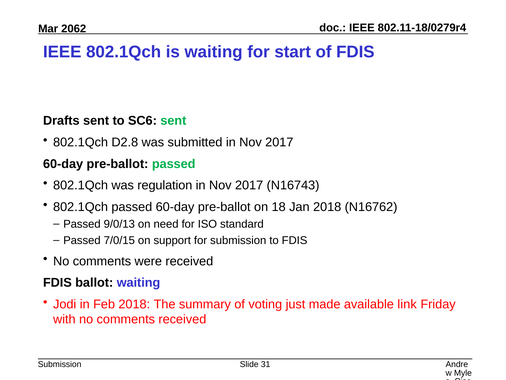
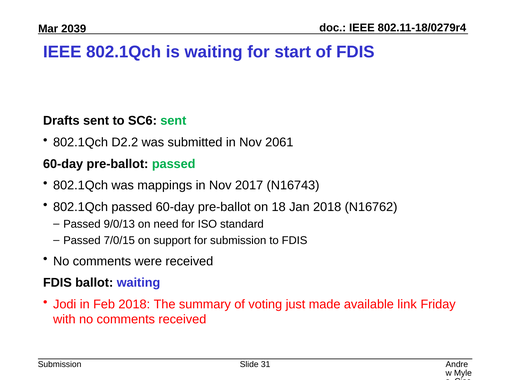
2062: 2062 -> 2039 (74, 29)
D2.8: D2.8 -> D2.2 (125, 142)
submitted in Nov 2017: 2017 -> 2061 (279, 142)
regulation: regulation -> mappings (165, 185)
